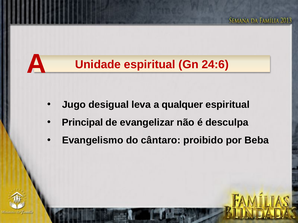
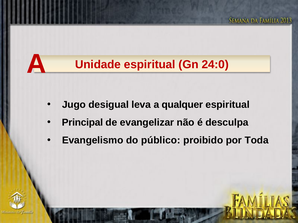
24:6: 24:6 -> 24:0 (215, 65)
cântaro: cântaro -> público (161, 141)
Beba: Beba -> Toda (257, 141)
